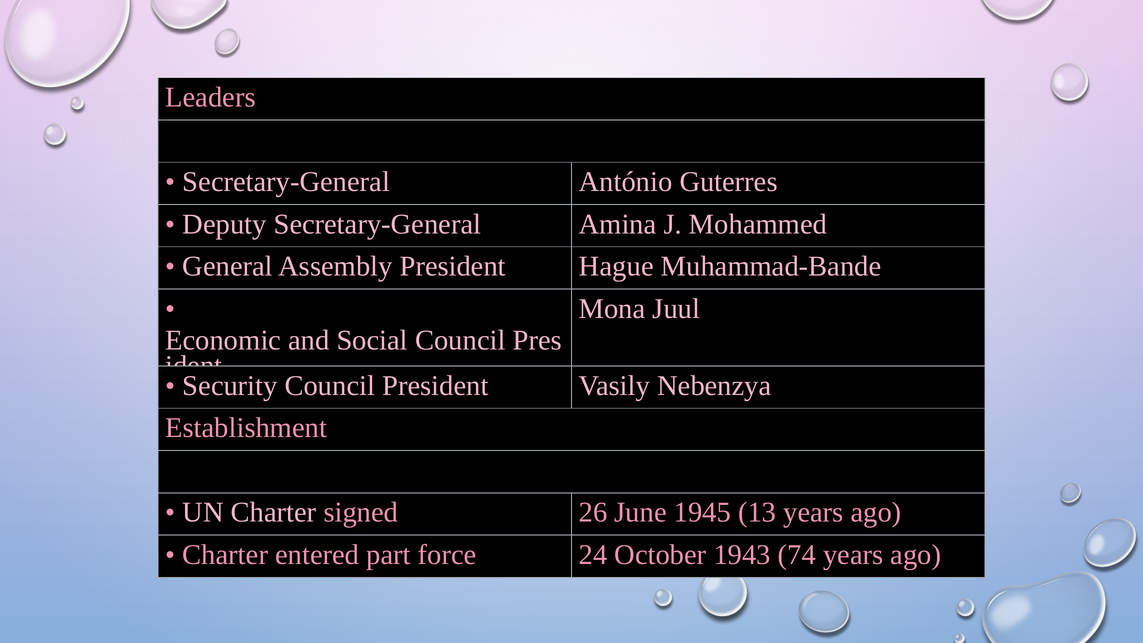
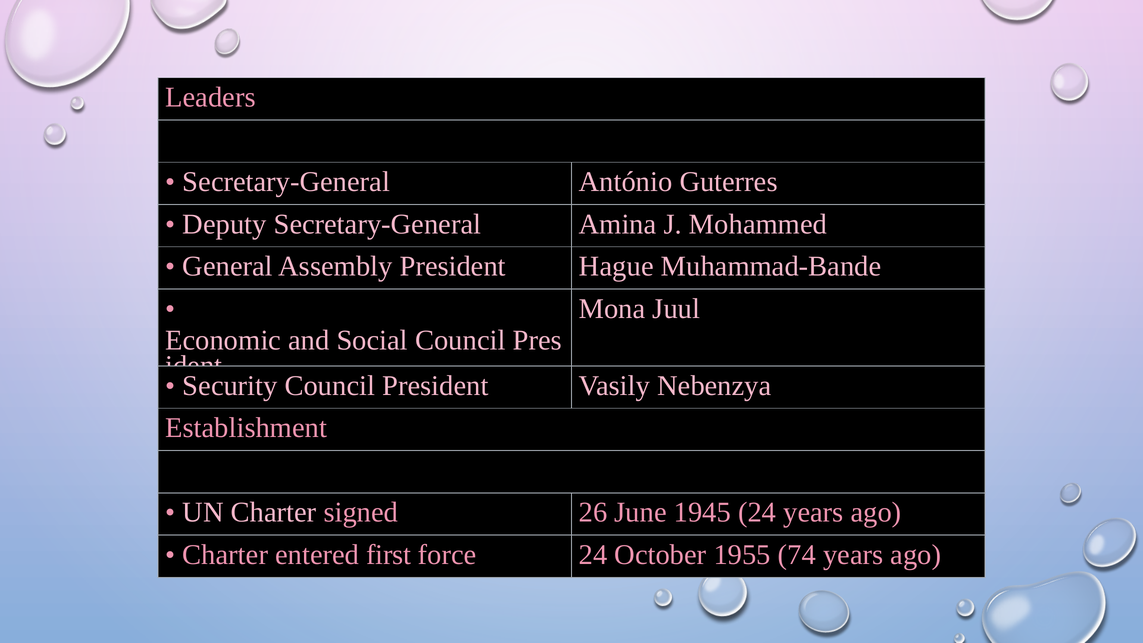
1945 13: 13 -> 24 (757, 512)
part: part -> first (389, 555)
1943: 1943 -> 1955 (742, 555)
